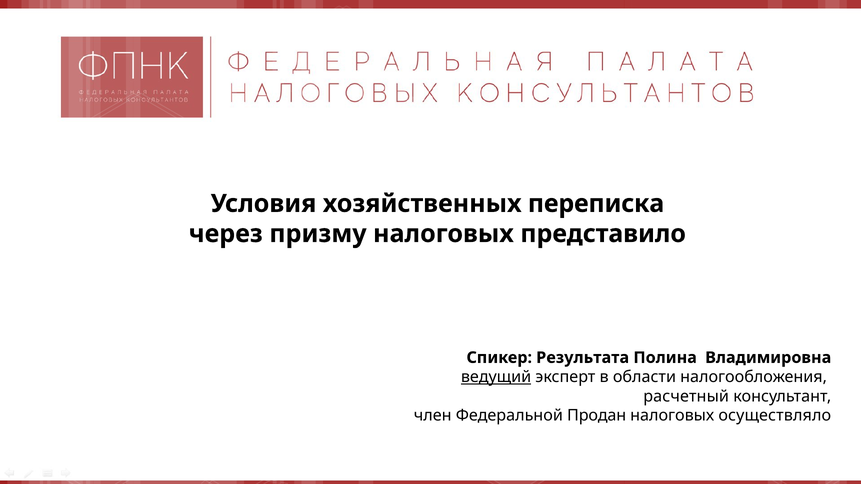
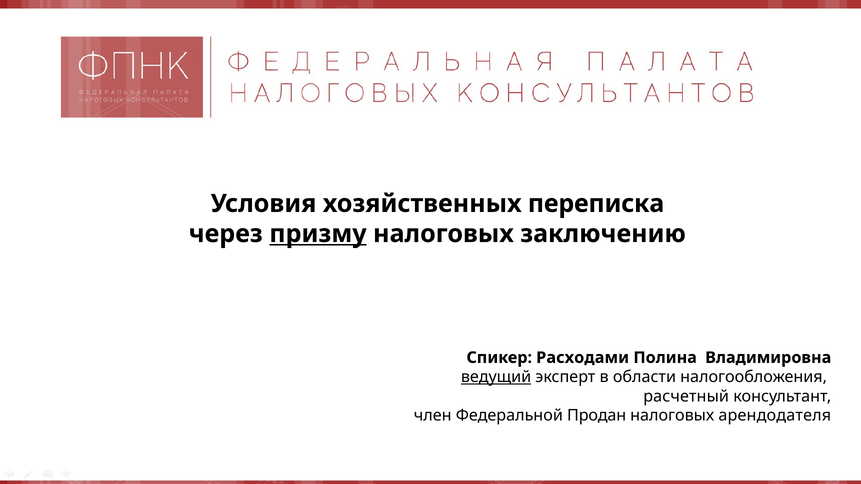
призму underline: none -> present (318, 234)
представило: представило -> заключению (603, 234)
Результата: Результата -> Расходами (583, 358)
осуществляло: осуществляло -> арендодателя (775, 416)
